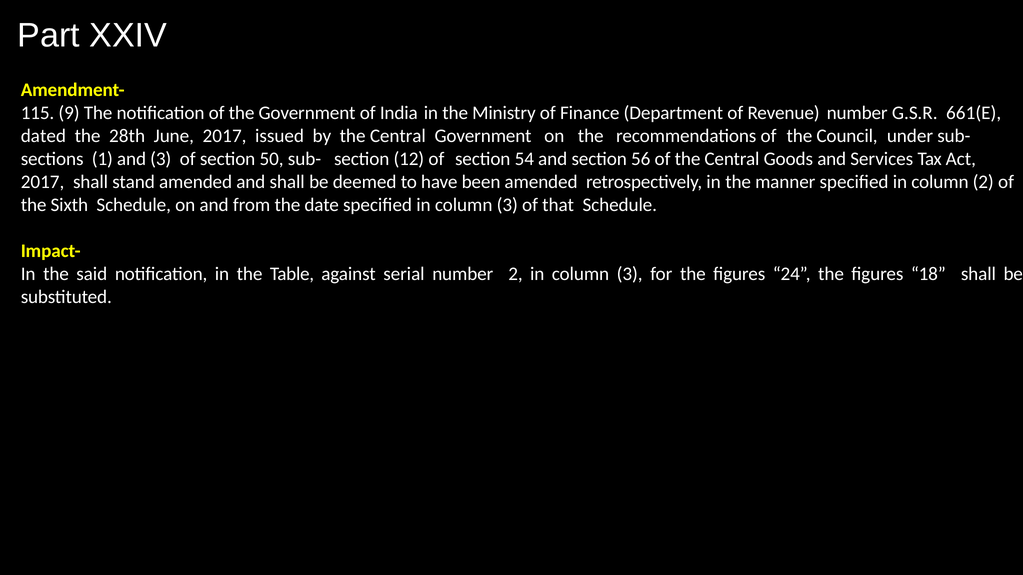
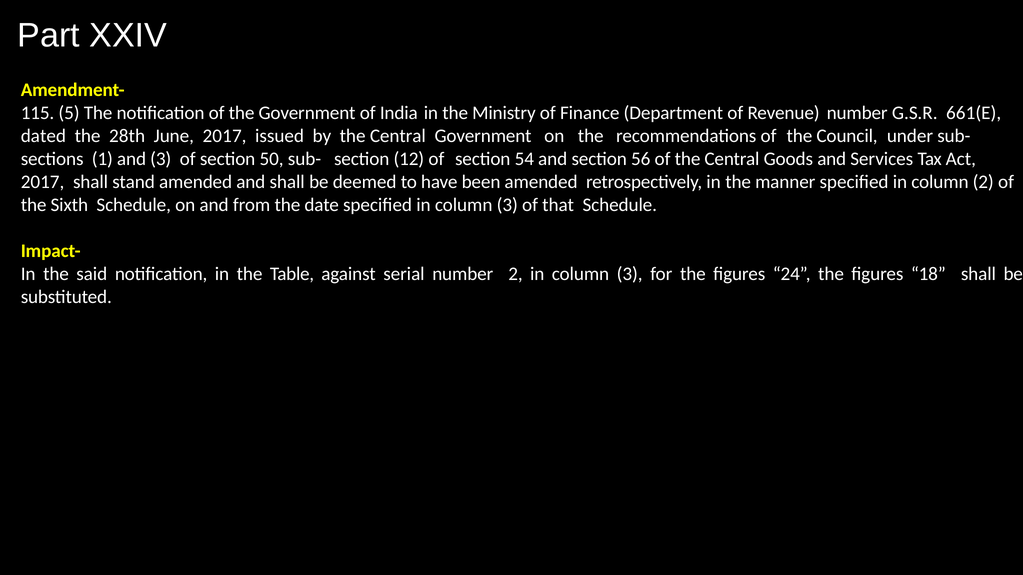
9: 9 -> 5 (69, 113)
